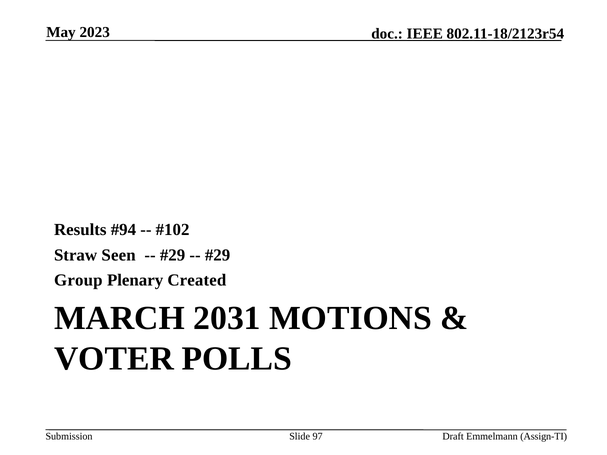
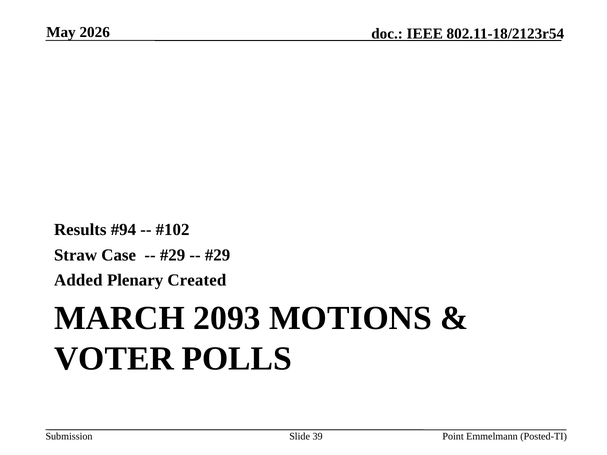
2023: 2023 -> 2026 (95, 32)
Seen: Seen -> Case (119, 255)
Group: Group -> Added (78, 281)
2031: 2031 -> 2093 (227, 318)
97: 97 -> 39 (318, 437)
Draft: Draft -> Point (453, 437)
Assign-TI: Assign-TI -> Posted-TI (544, 437)
